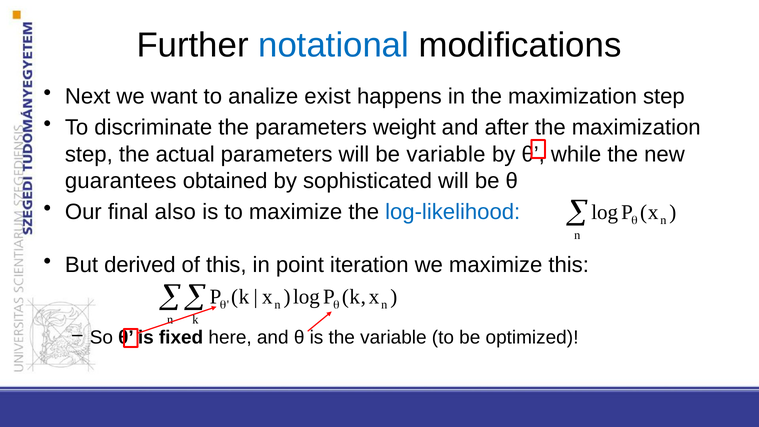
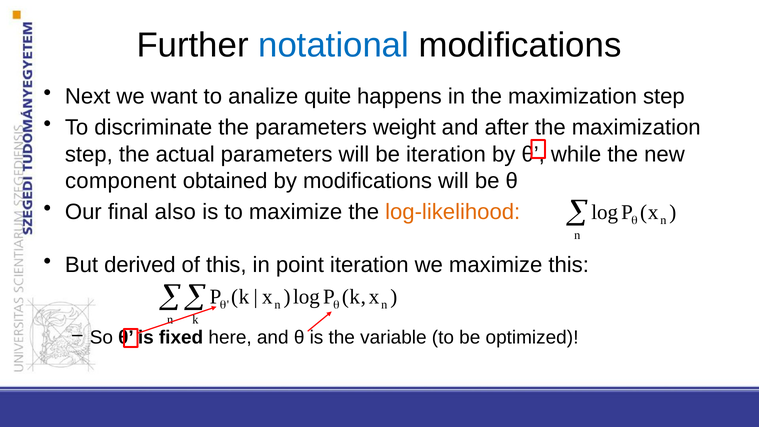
exist: exist -> quite (328, 97)
be variable: variable -> iteration (446, 154)
guarantees: guarantees -> component (121, 181)
by sophisticated: sophisticated -> modifications (368, 181)
log-likelihood colour: blue -> orange (453, 212)
